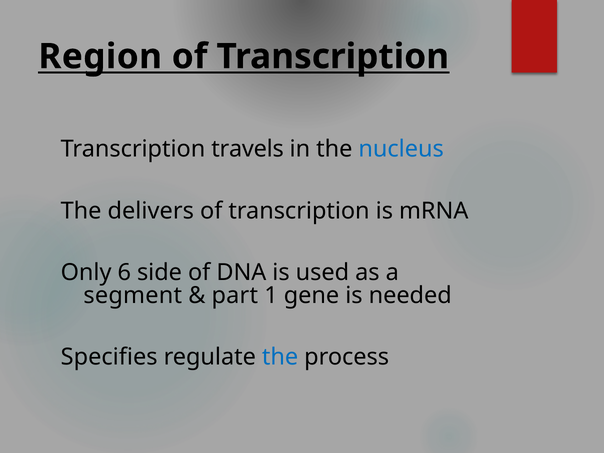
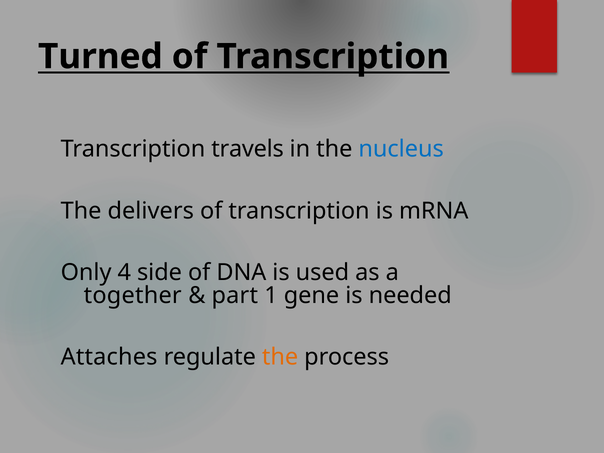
Region: Region -> Turned (100, 57)
6: 6 -> 4 (124, 273)
segment: segment -> together (133, 295)
Specifies: Specifies -> Attaches (109, 357)
the colour: blue -> orange (280, 357)
